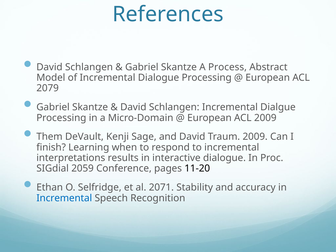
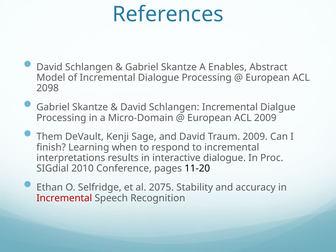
Process: Process -> Enables (228, 67)
2079: 2079 -> 2098 (48, 88)
2059: 2059 -> 2010 (83, 169)
2071: 2071 -> 2075 (161, 187)
Incremental colour: blue -> red (64, 198)
